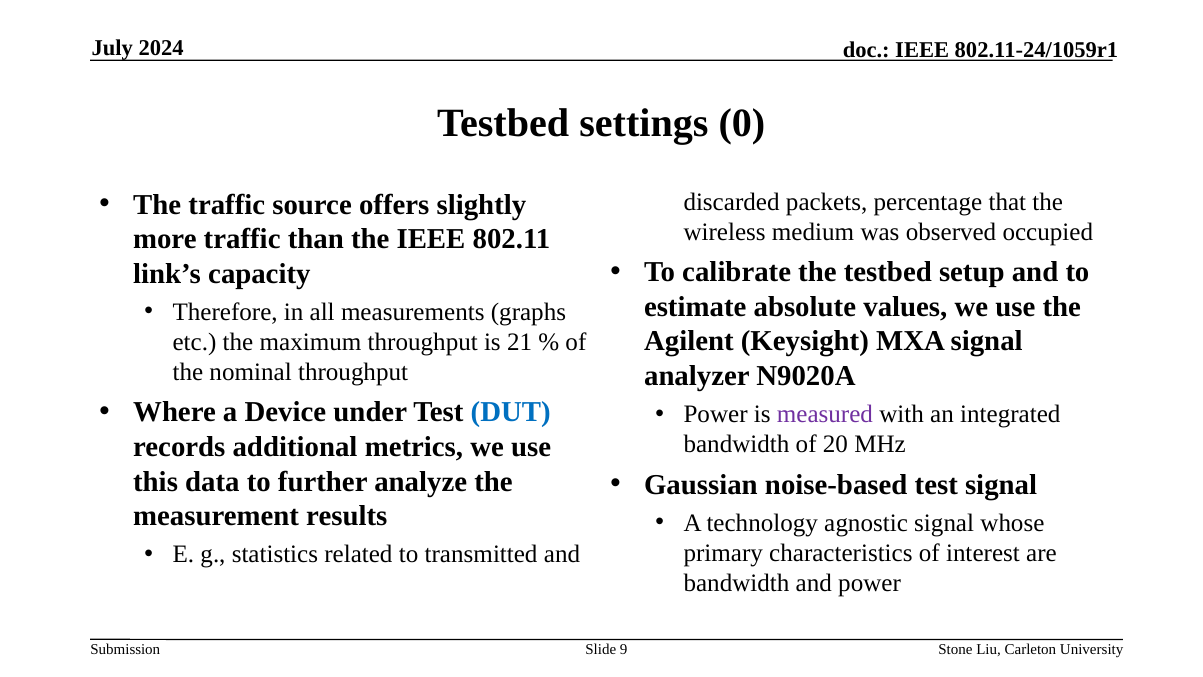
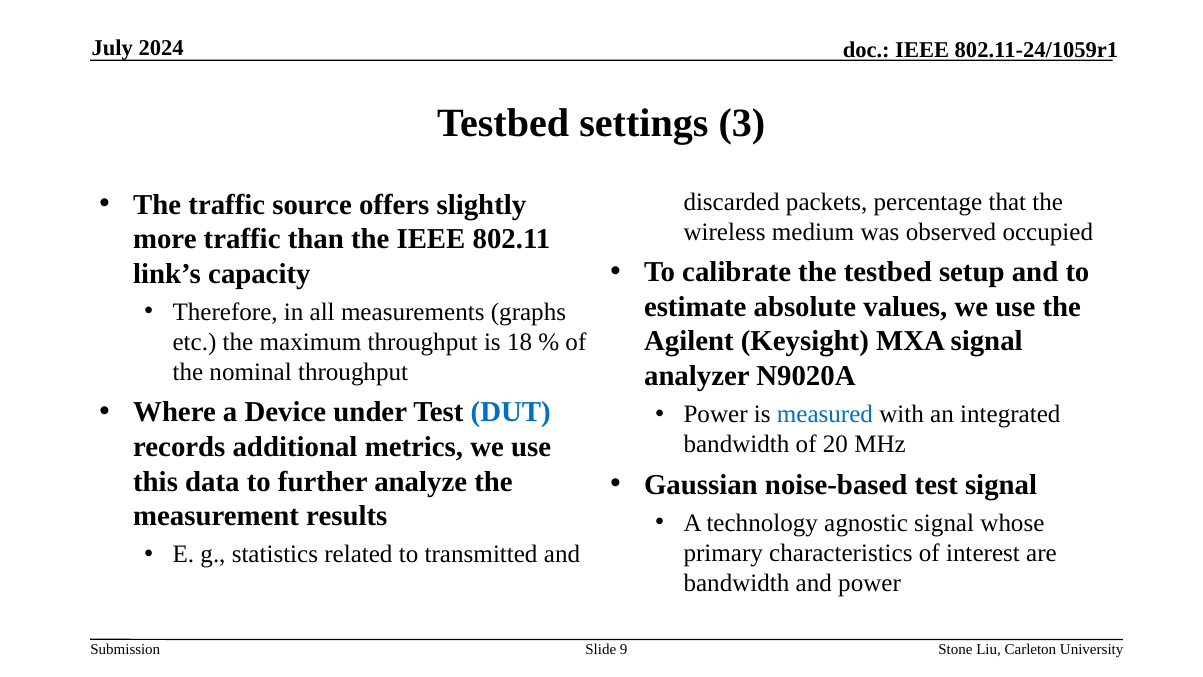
0: 0 -> 3 (742, 123)
21: 21 -> 18 (520, 342)
measured colour: purple -> blue (825, 414)
